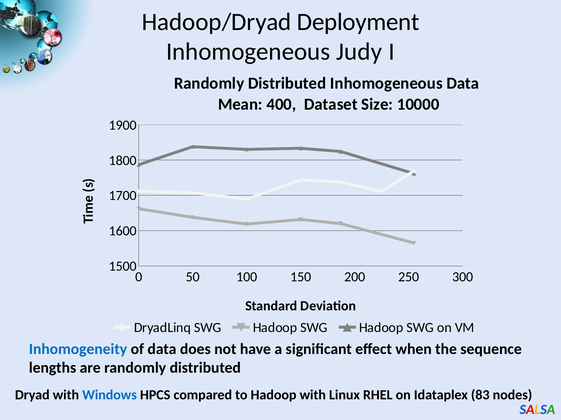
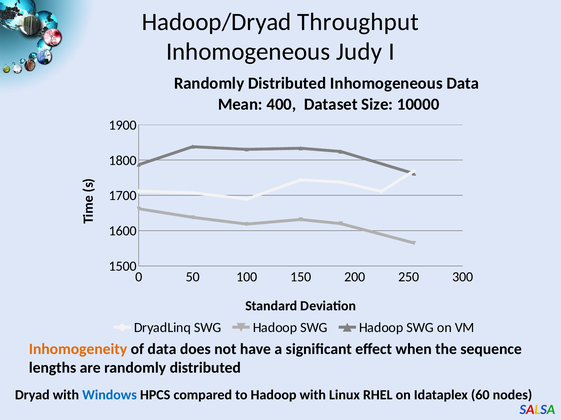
Deployment: Deployment -> Throughput (358, 22)
Inhomogeneity colour: blue -> orange (78, 350)
83: 83 -> 60 (480, 395)
